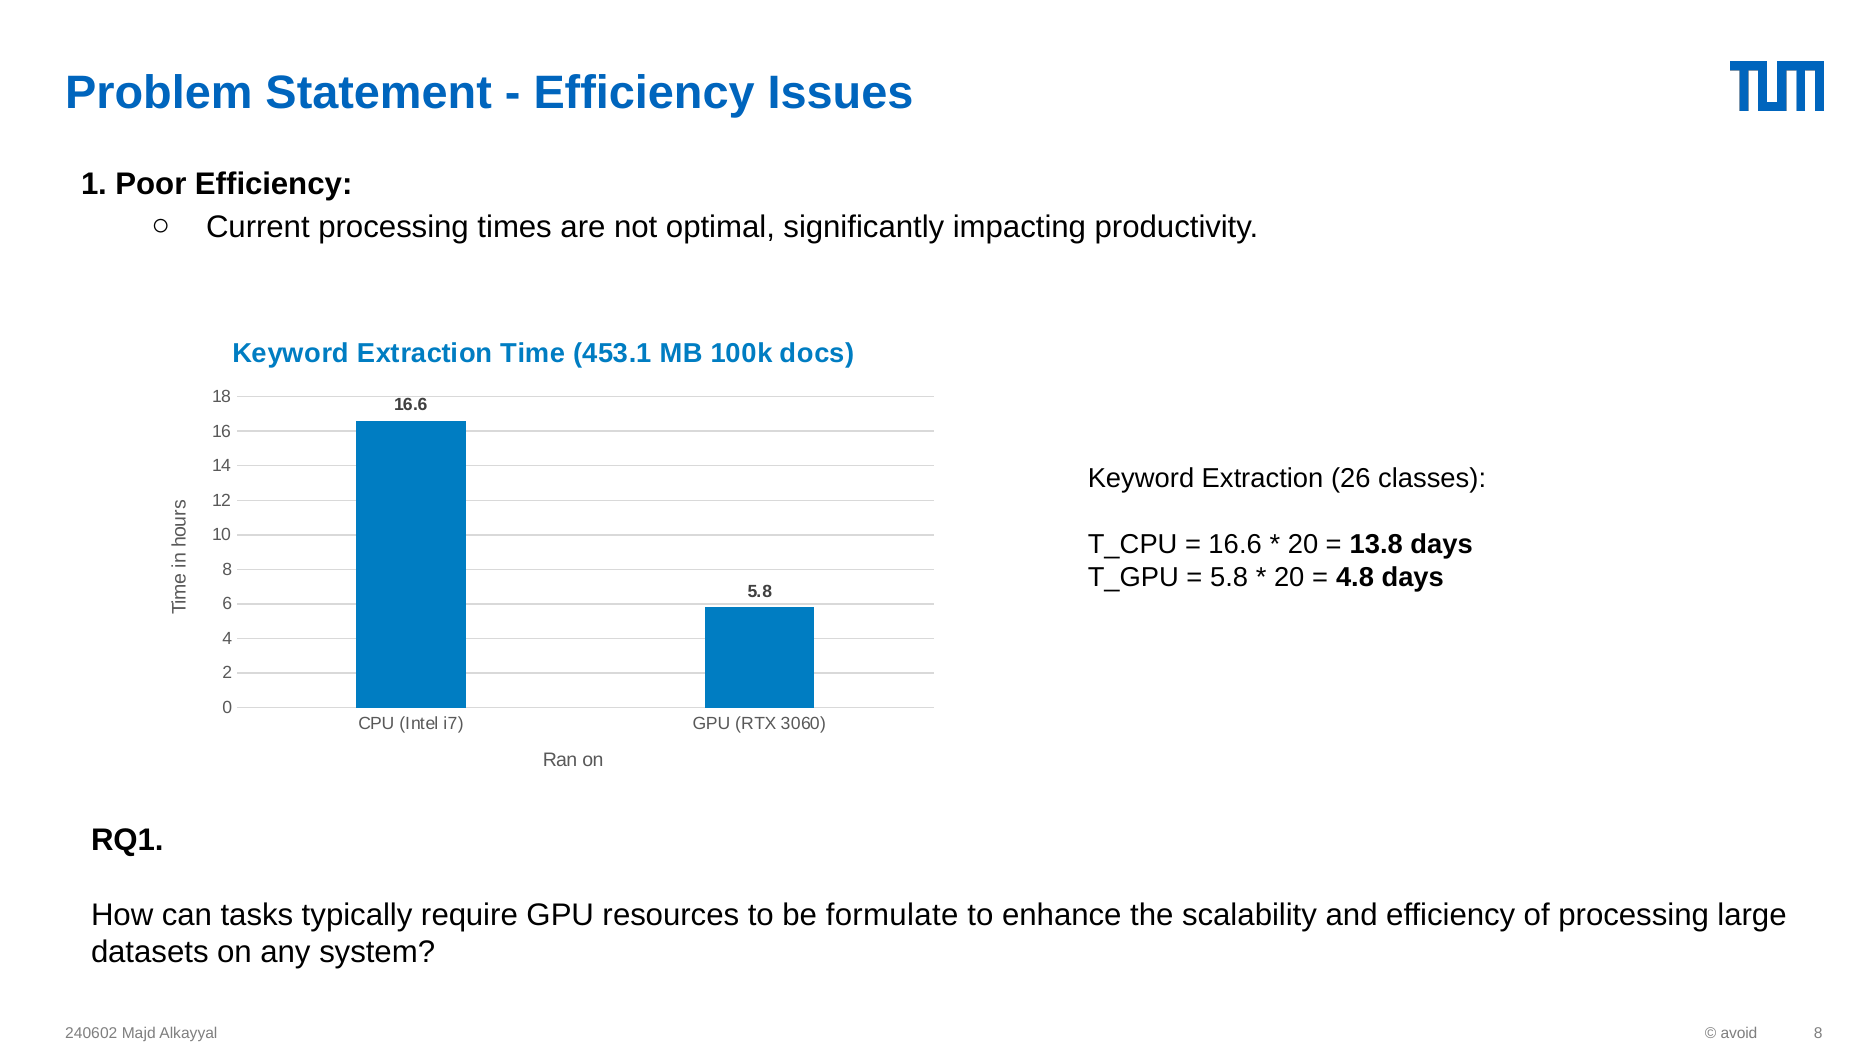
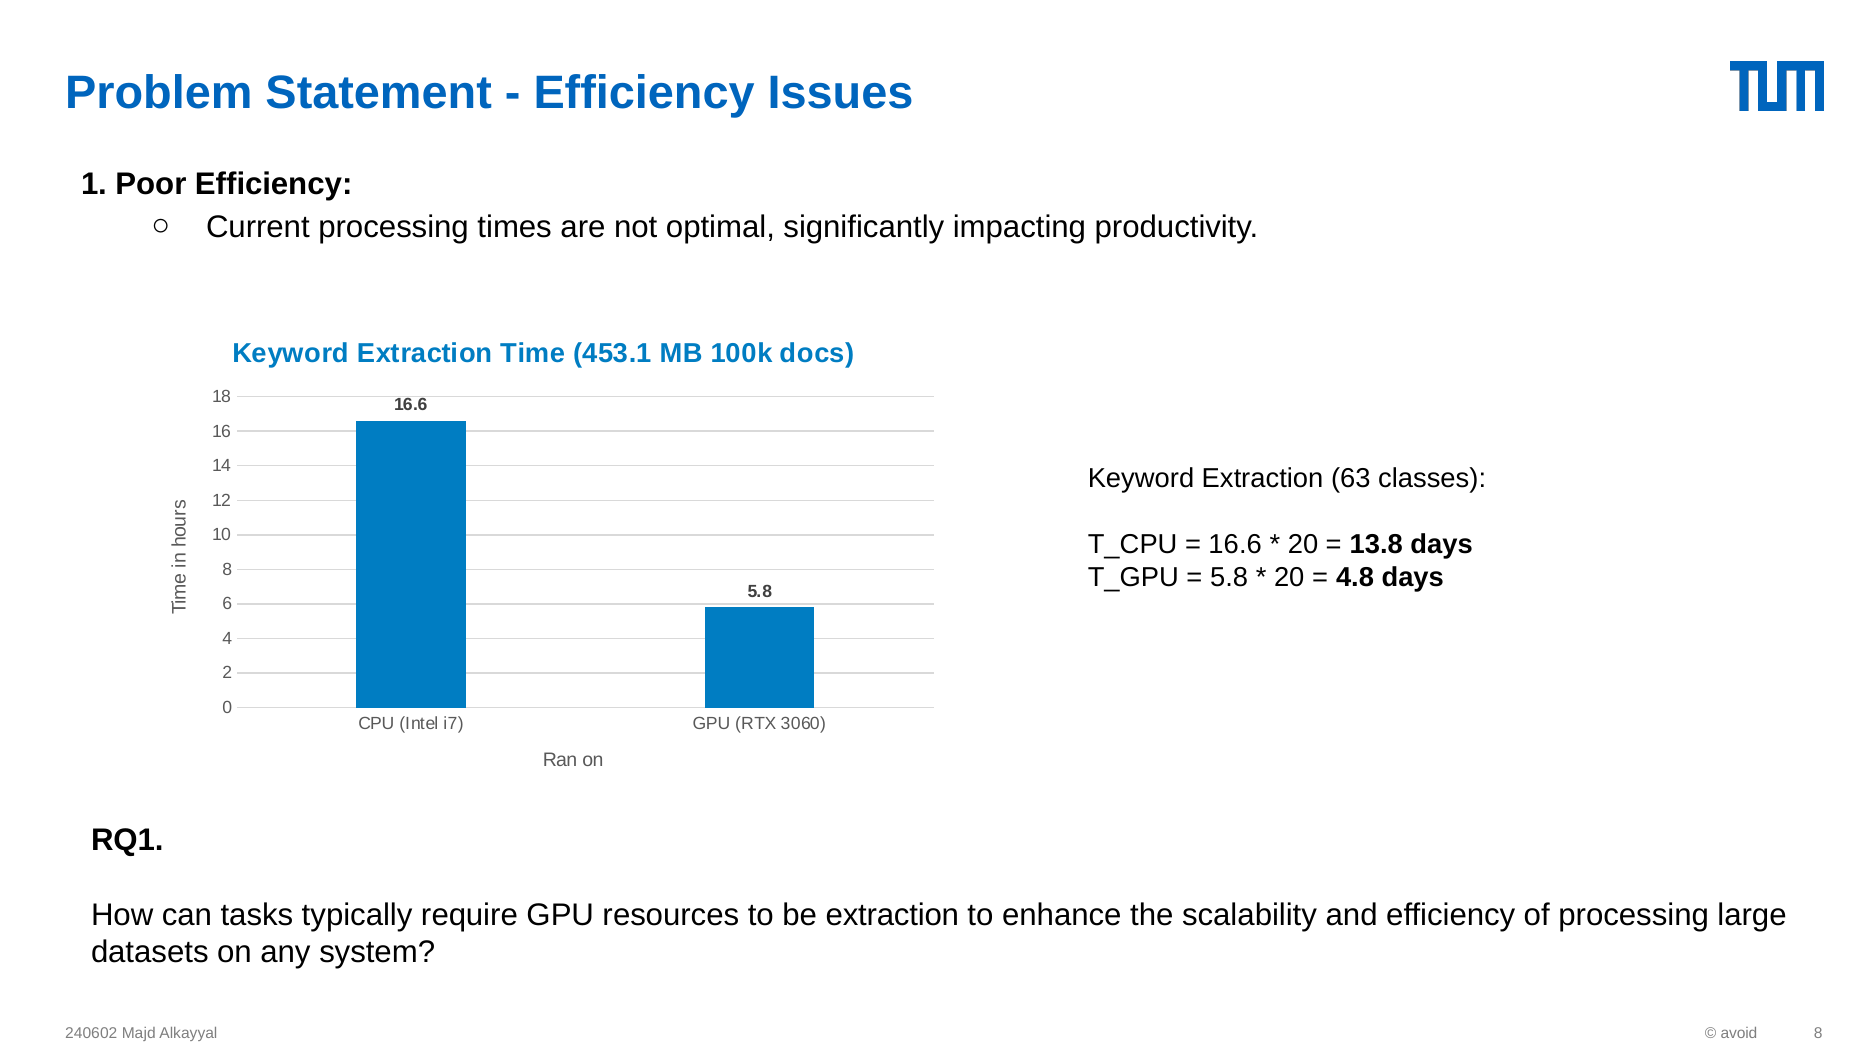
26: 26 -> 63 (1351, 479)
be formulate: formulate -> extraction (892, 915)
